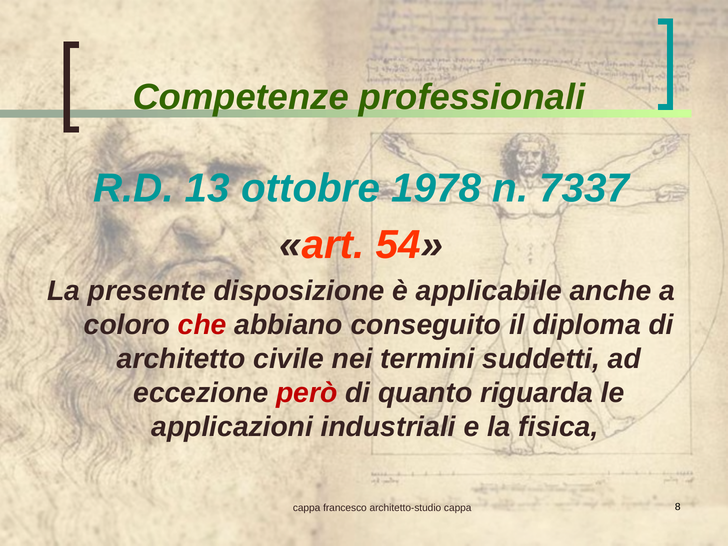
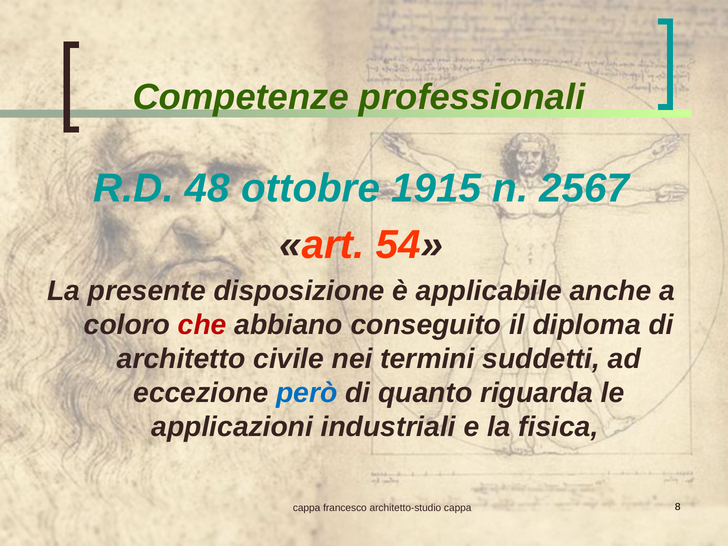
13: 13 -> 48 (207, 188)
1978: 1978 -> 1915 (436, 188)
7337: 7337 -> 2567 (584, 188)
però colour: red -> blue (307, 393)
